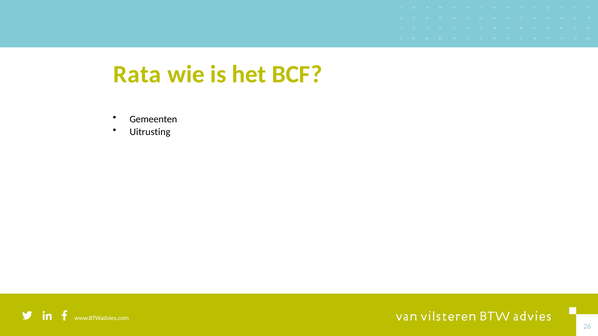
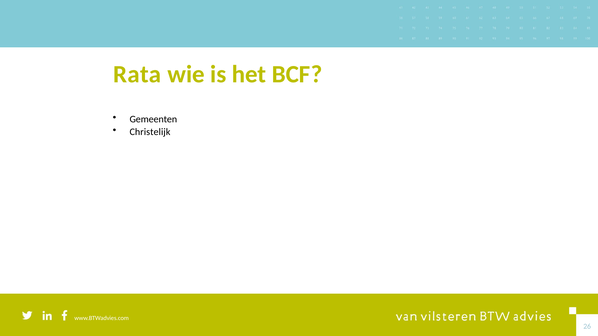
Uitrusting: Uitrusting -> Christelijk (150, 132)
